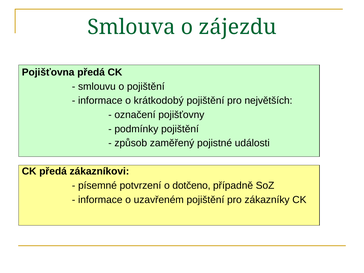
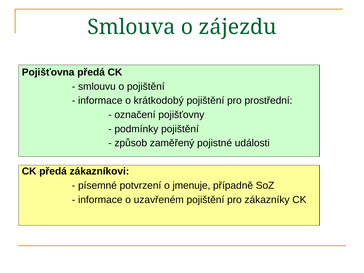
největších: největších -> prostřední (268, 101)
dotčeno: dotčeno -> jmenuje (191, 186)
